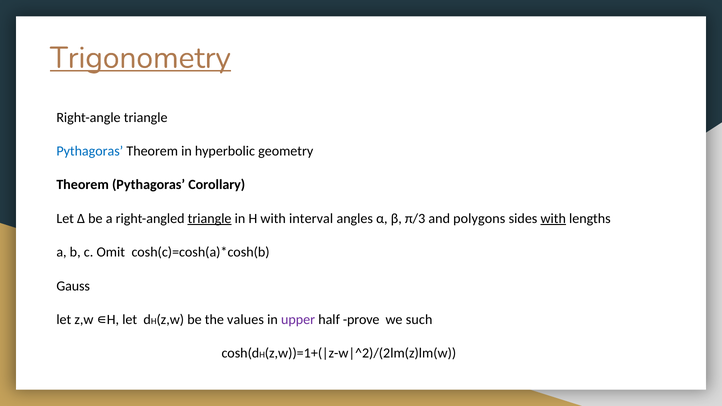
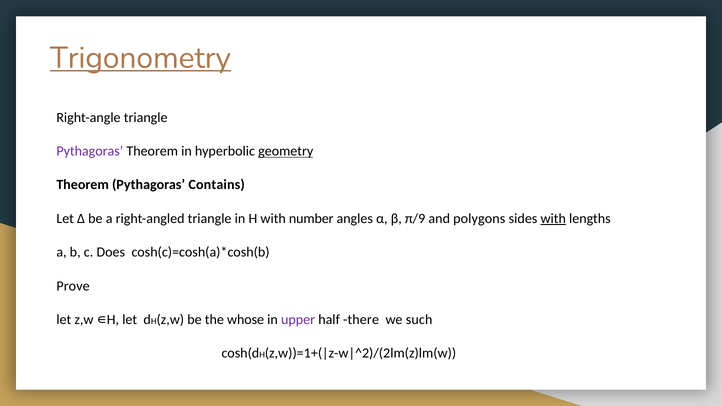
Pythagoras colour: blue -> purple (90, 151)
geometry underline: none -> present (286, 151)
Corollary: Corollary -> Contains (217, 185)
triangle underline: present -> none (210, 219)
interval: interval -> number (311, 219)
π/3: π/3 -> π/9 (415, 219)
Omit: Omit -> Does (111, 252)
Gauss: Gauss -> Prove (73, 286)
values: values -> whose (246, 320)
prove: prove -> there (361, 320)
